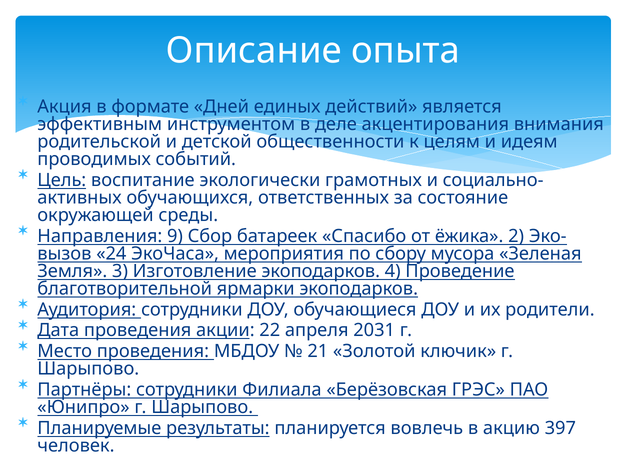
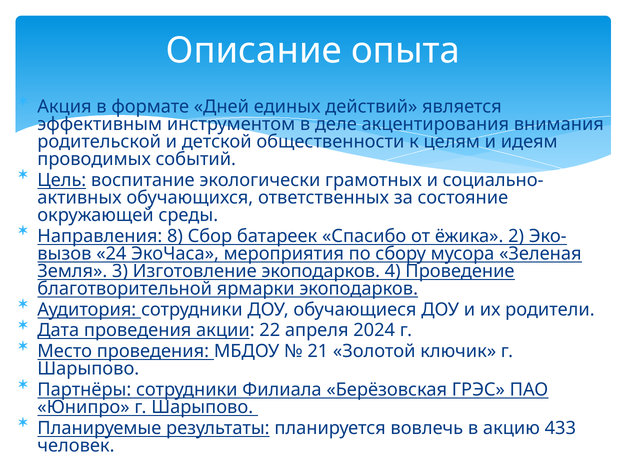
9: 9 -> 8 (175, 236)
2031: 2031 -> 2024 (374, 330)
397: 397 -> 433 (560, 428)
